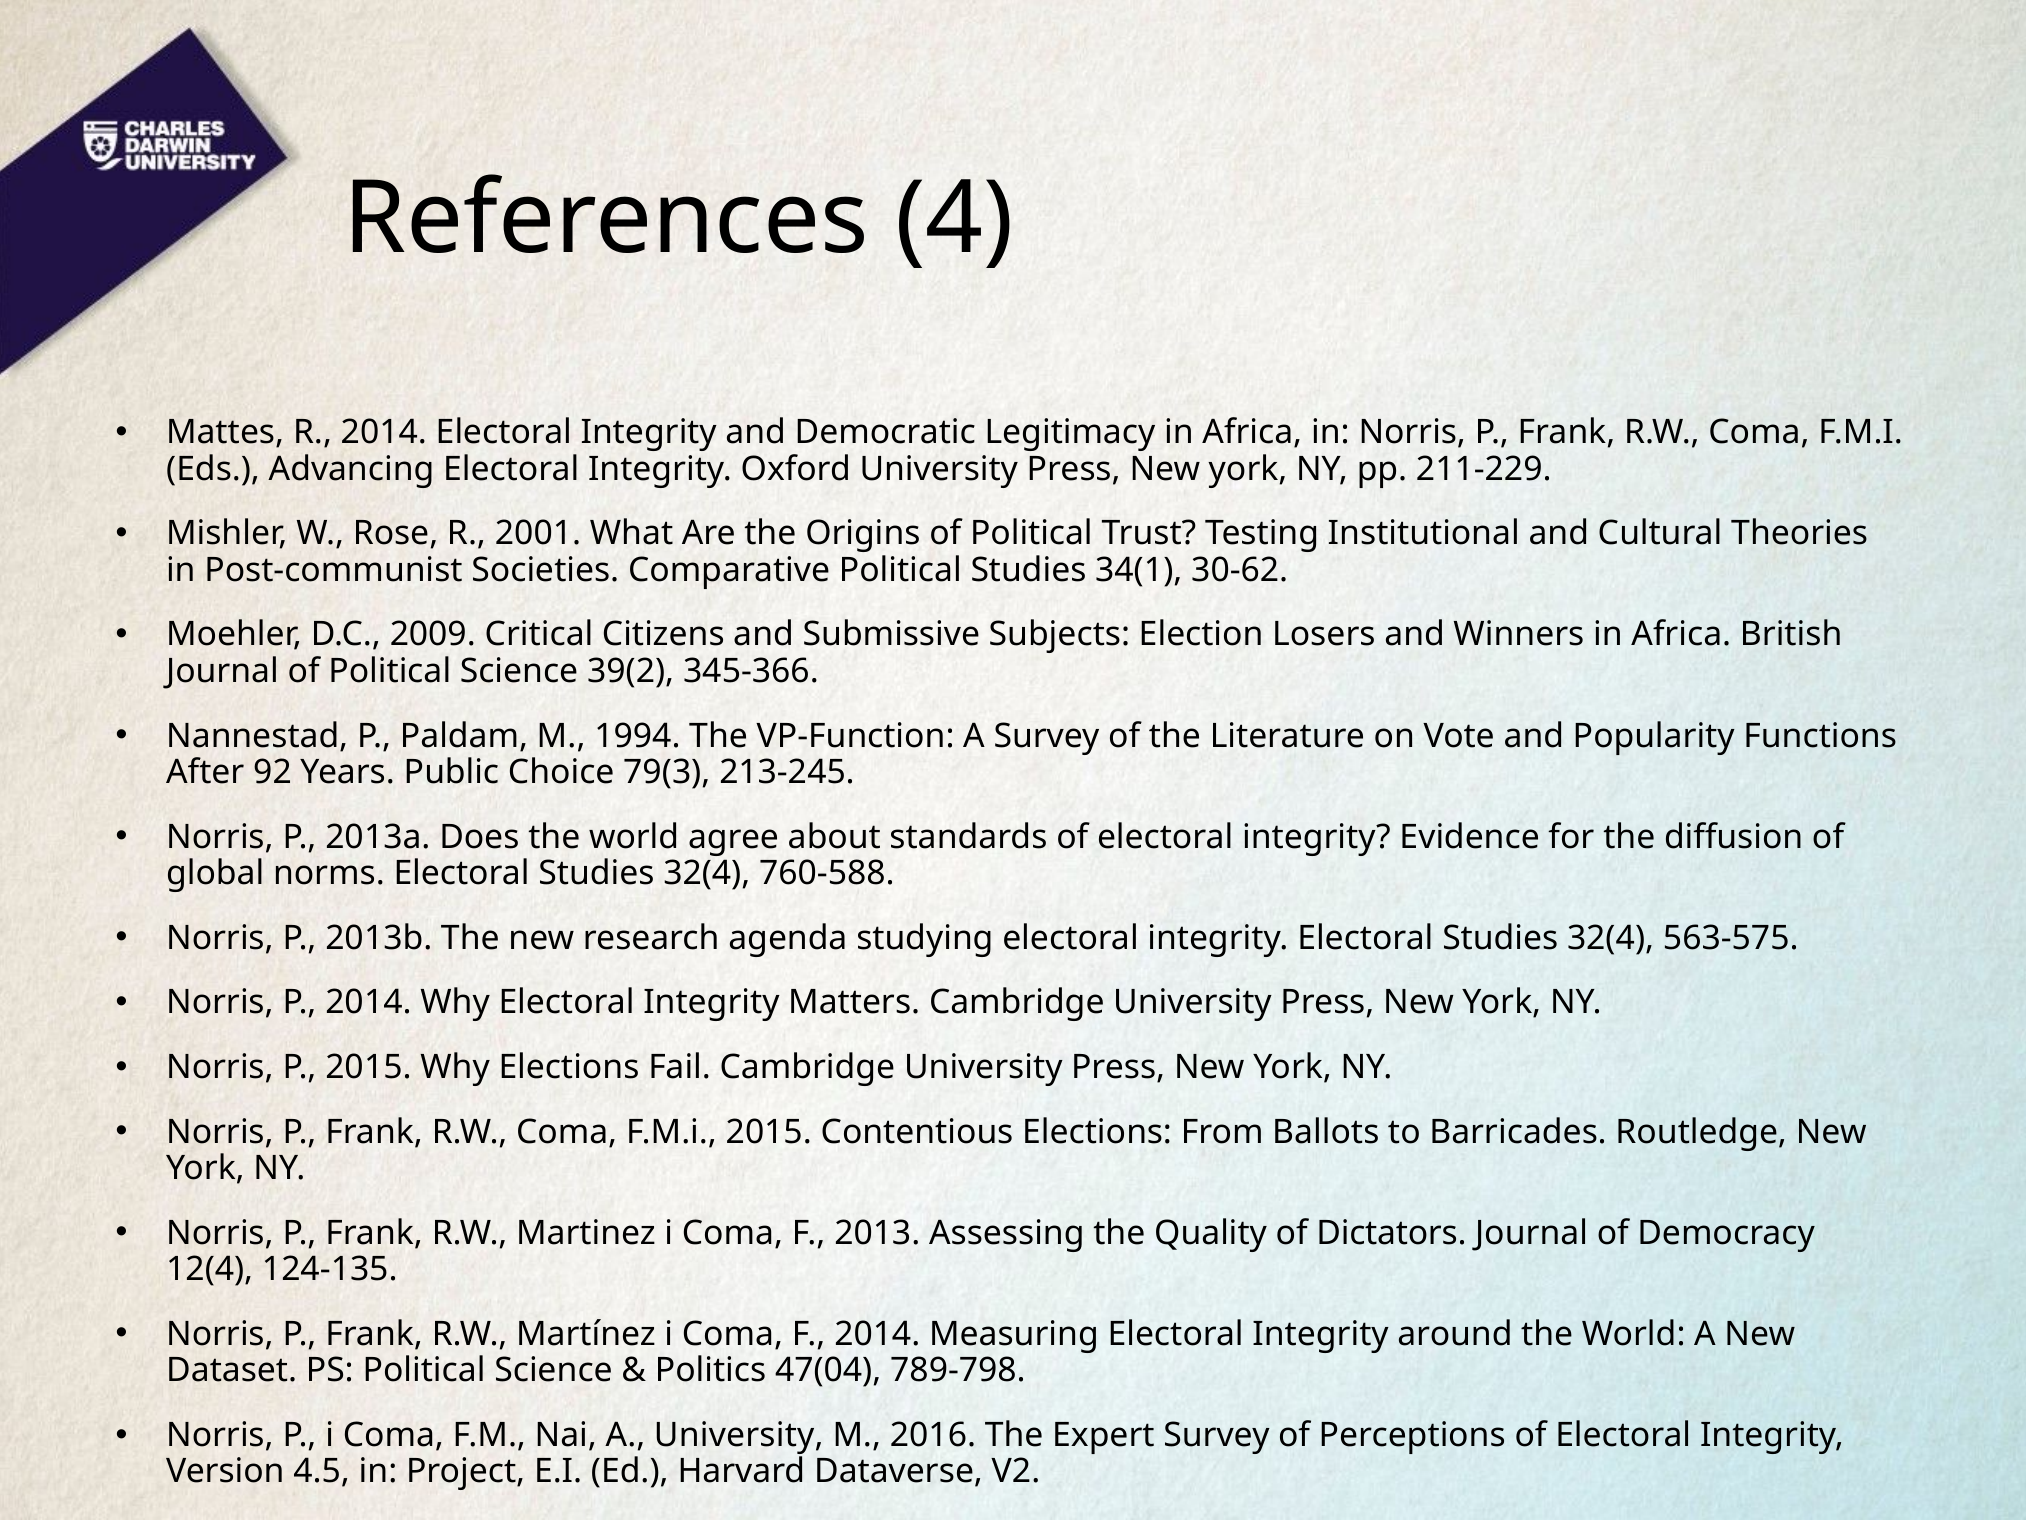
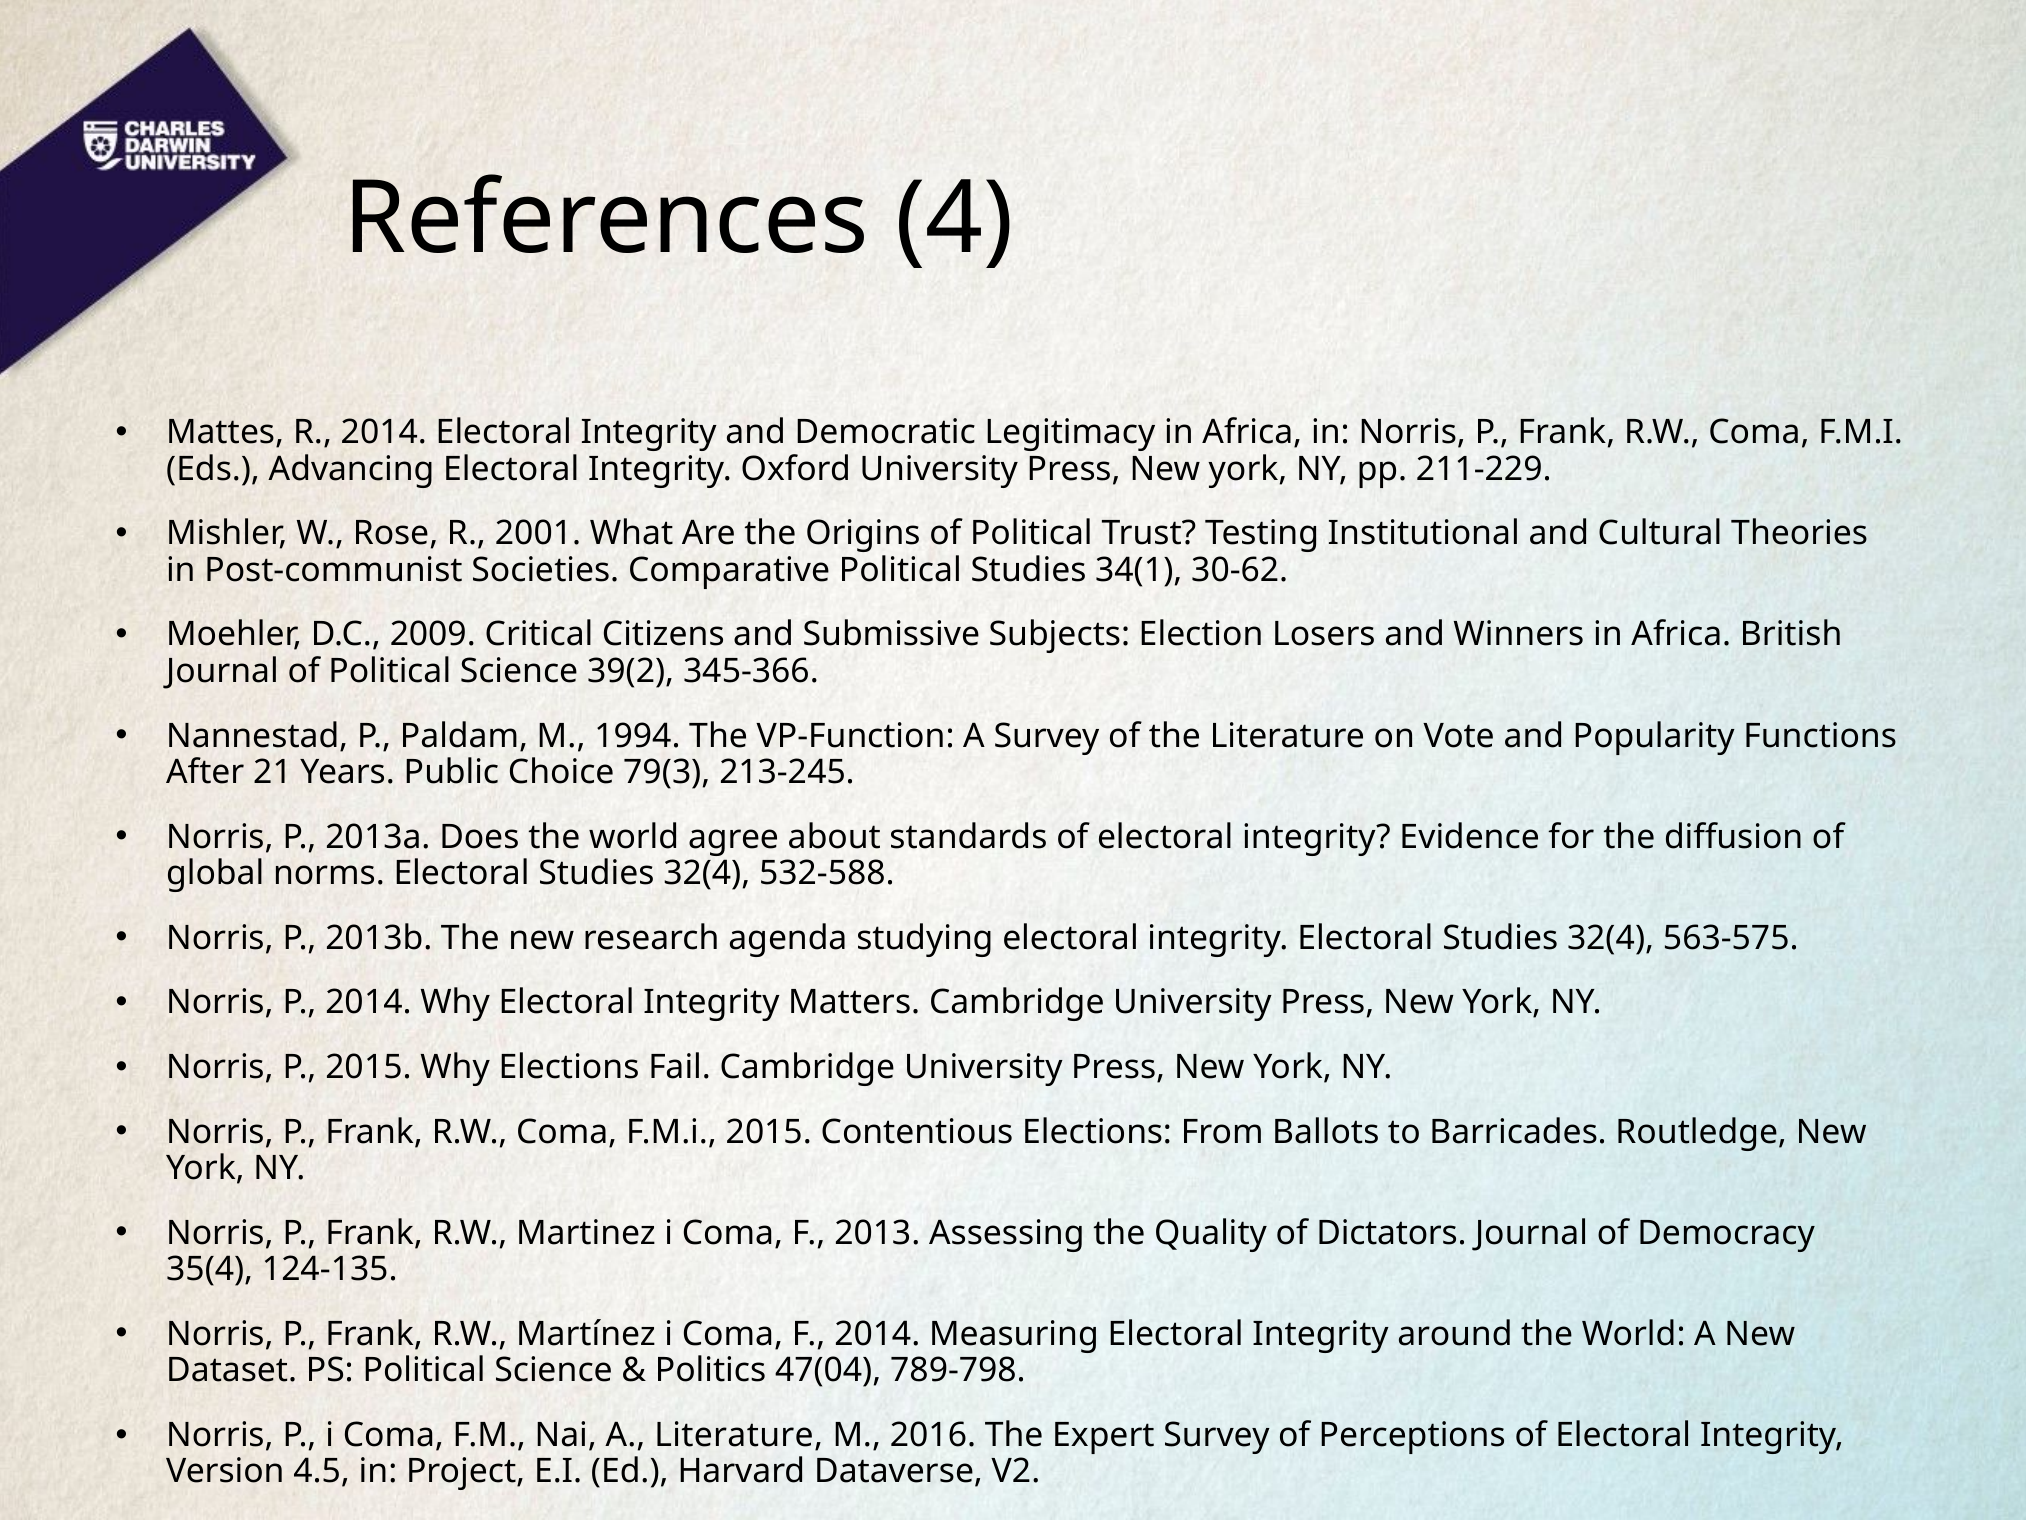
92: 92 -> 21 (273, 772)
760-588: 760-588 -> 532-588 (827, 873)
12(4: 12(4 -> 35(4 (210, 1269)
A University: University -> Literature (739, 1435)
